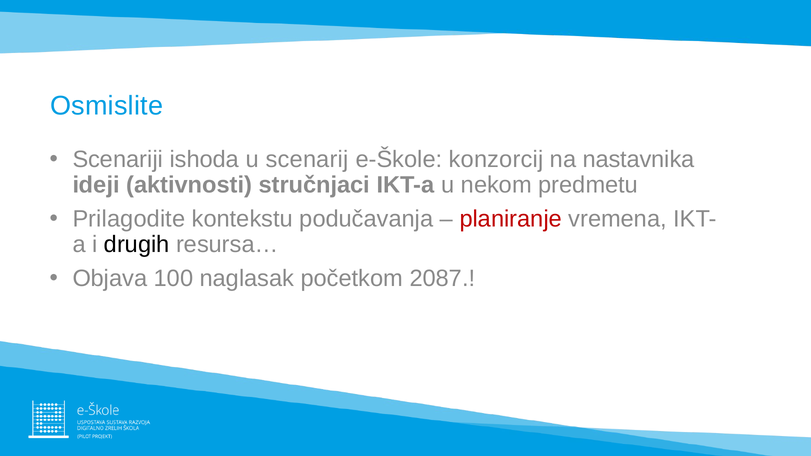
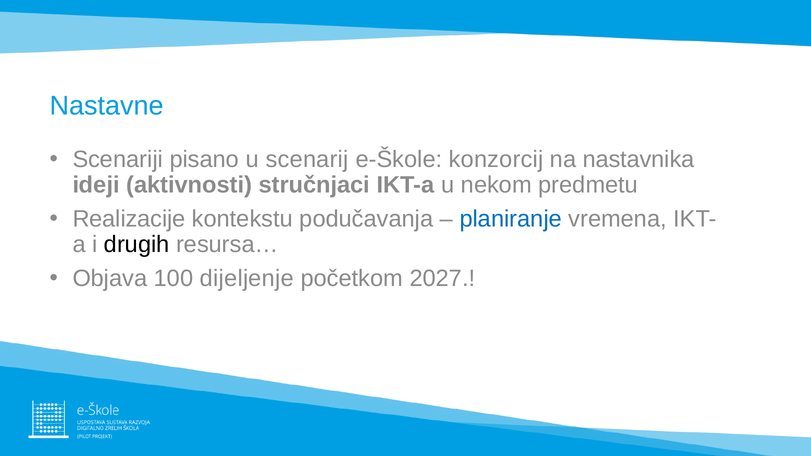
Osmislite: Osmislite -> Nastavne (107, 106)
ishoda: ishoda -> pisano (204, 159)
Prilagodite: Prilagodite -> Realizacije (129, 219)
planiranje colour: red -> blue (511, 219)
naglasak: naglasak -> dijeljenje (247, 278)
2087: 2087 -> 2027 (442, 278)
